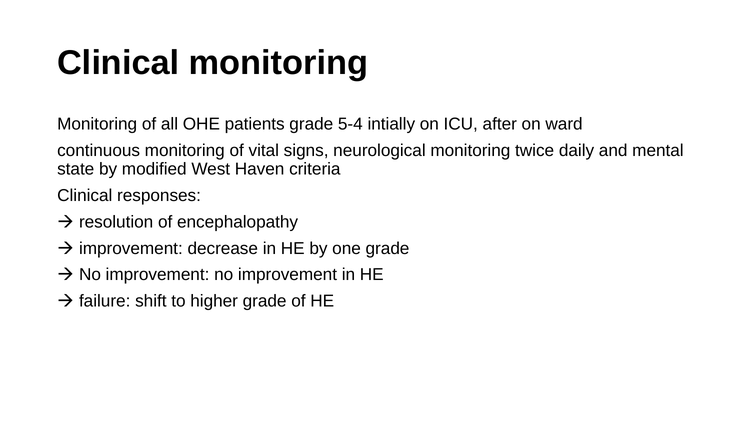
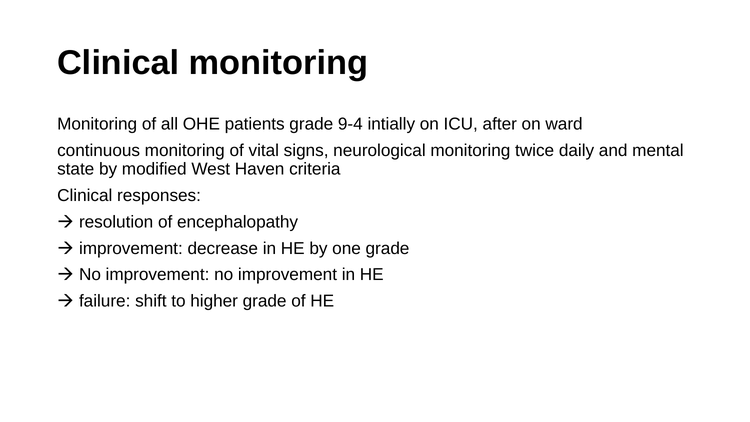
5-4: 5-4 -> 9-4 (350, 124)
